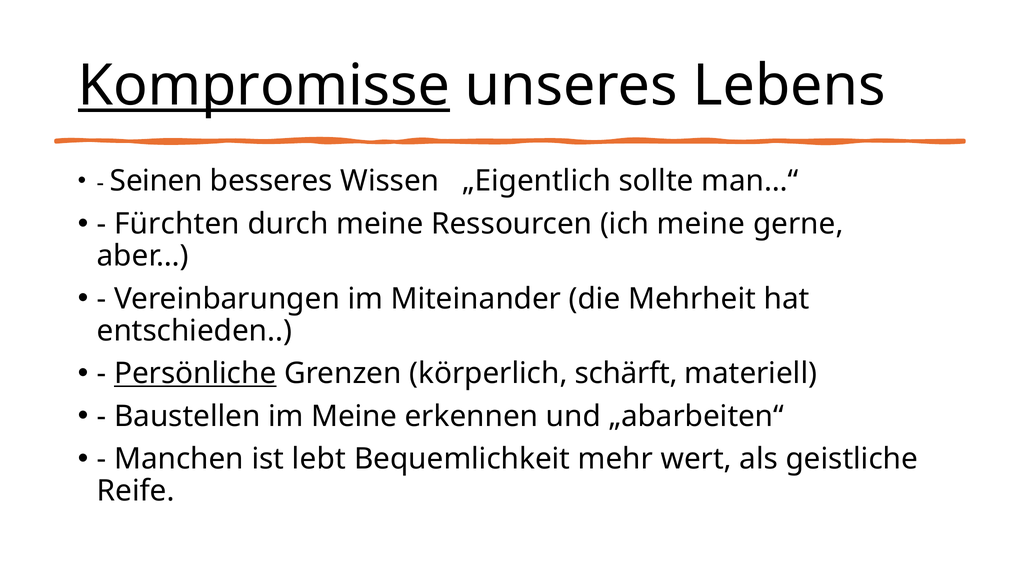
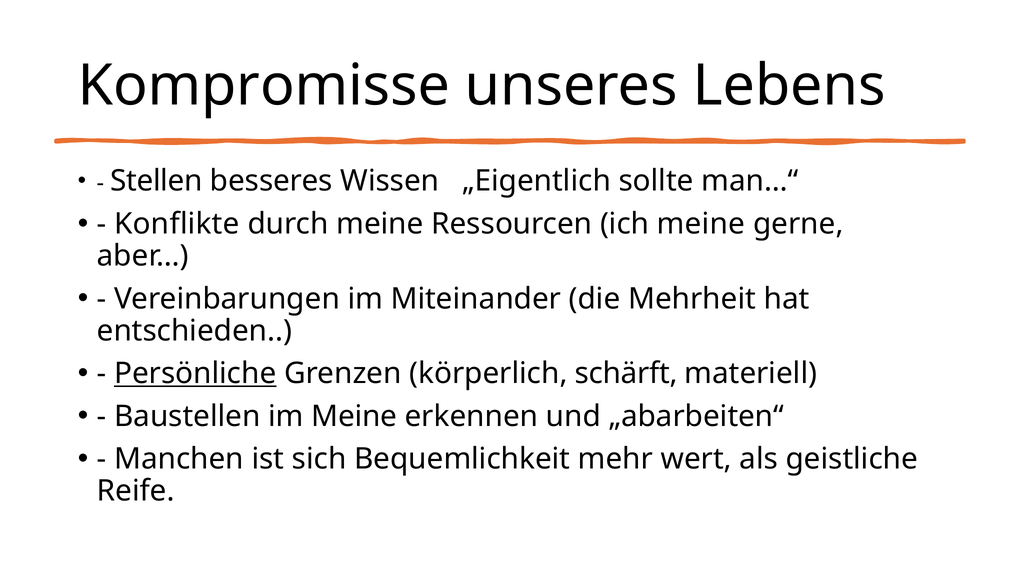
Kompromisse underline: present -> none (264, 86)
Seinen: Seinen -> Stellen (156, 181)
Fürchten: Fürchten -> Konflikte (177, 224)
lebt: lebt -> sich (319, 459)
